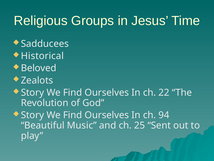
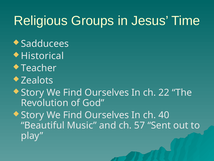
Beloved: Beloved -> Teacher (39, 68)
94: 94 -> 40 (164, 115)
25: 25 -> 57 (140, 125)
